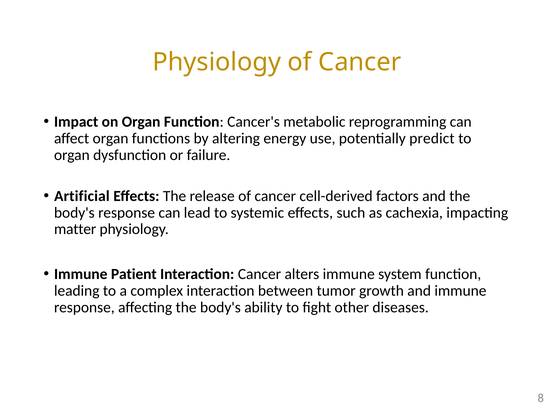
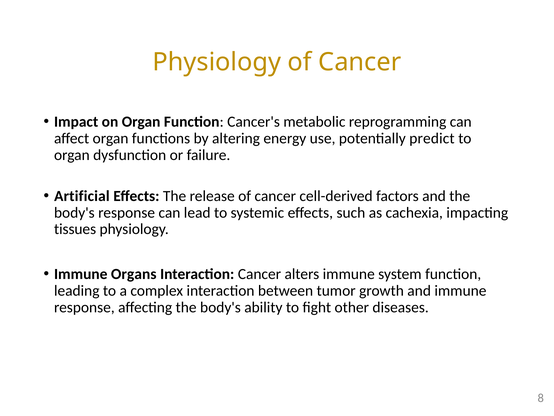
matter: matter -> tissues (75, 229)
Patient: Patient -> Organs (134, 274)
